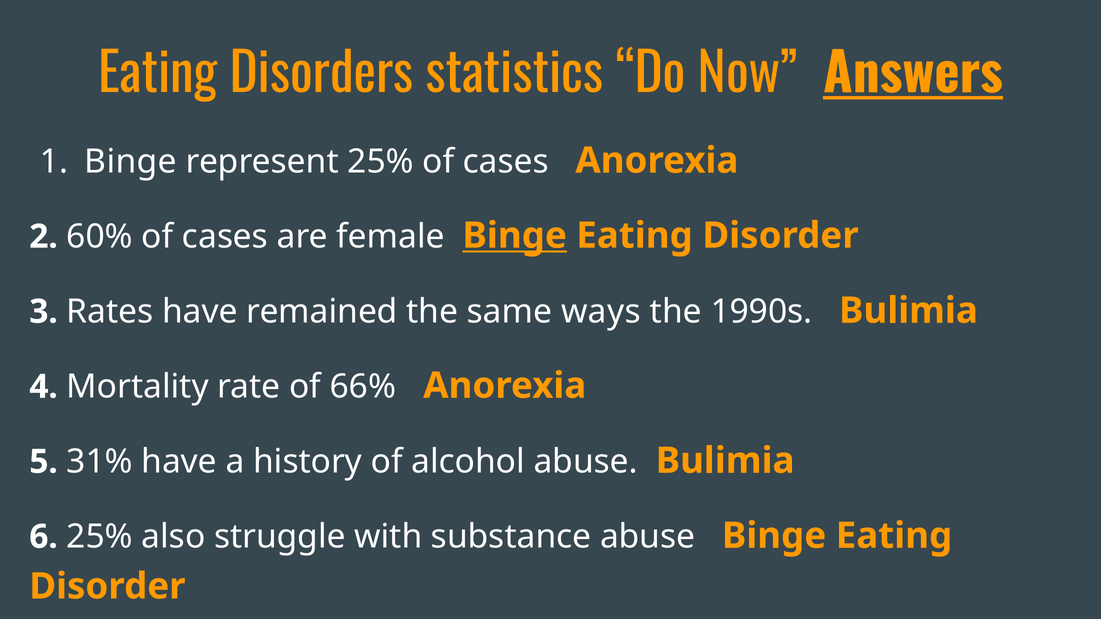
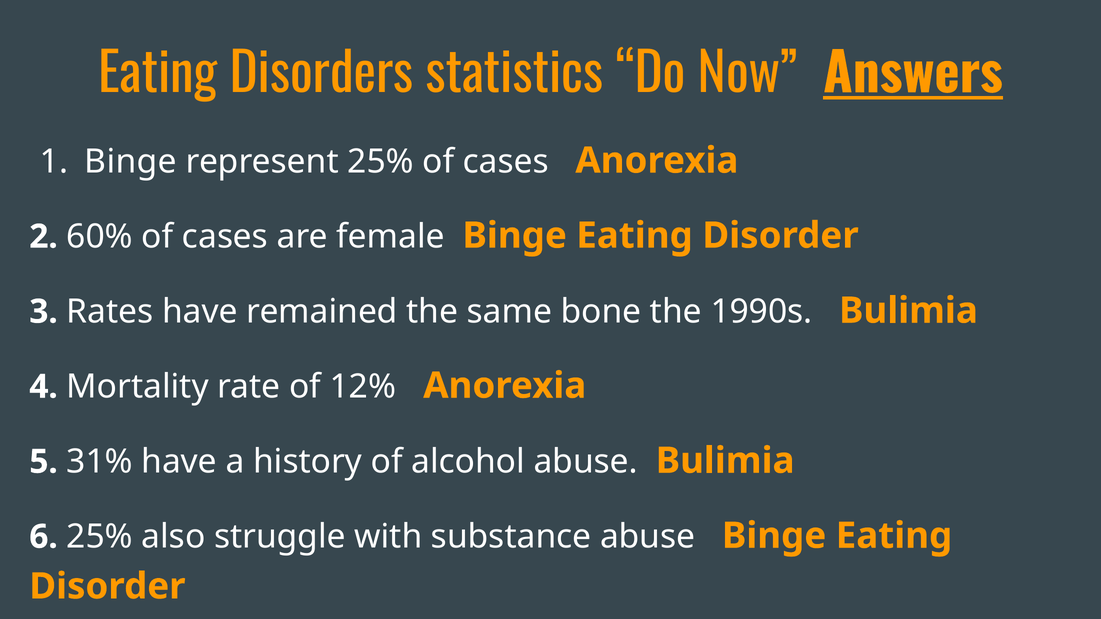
Binge underline: present -> none (515, 236)
ways: ways -> bone (601, 312)
66%: 66% -> 12% (363, 387)
